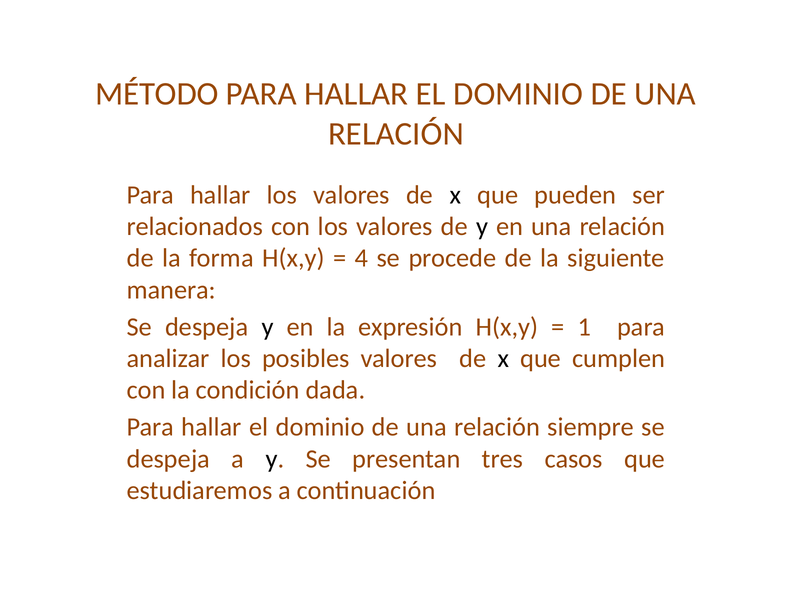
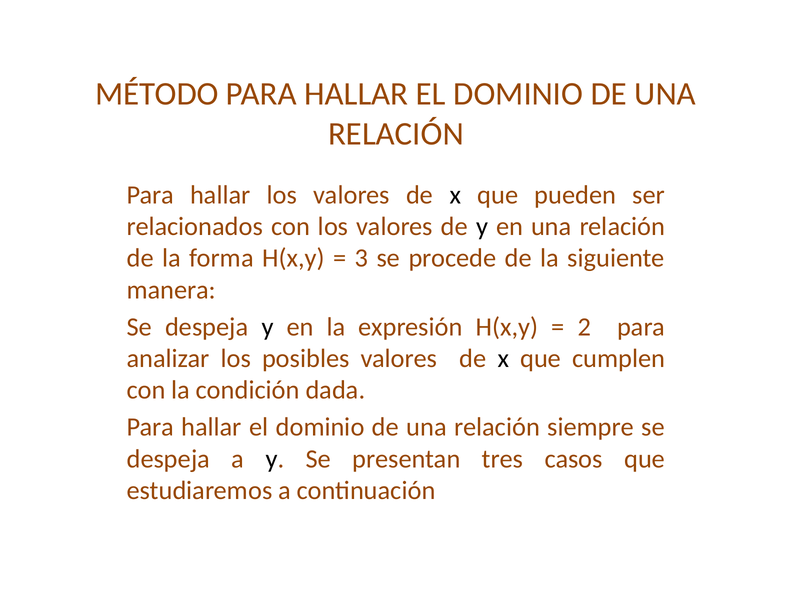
4: 4 -> 3 (361, 258)
1: 1 -> 2 (584, 327)
